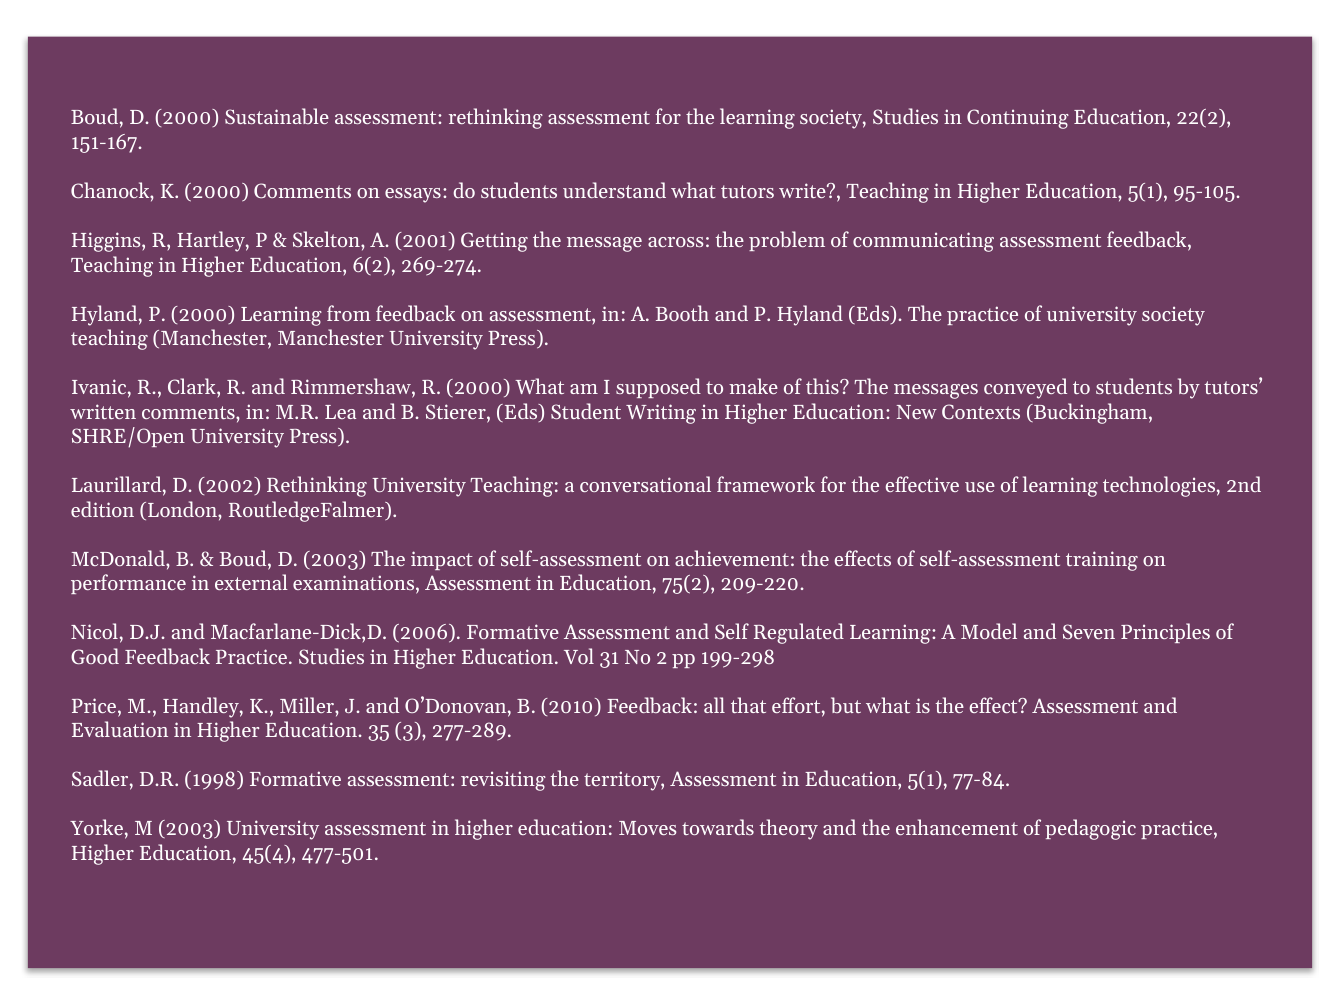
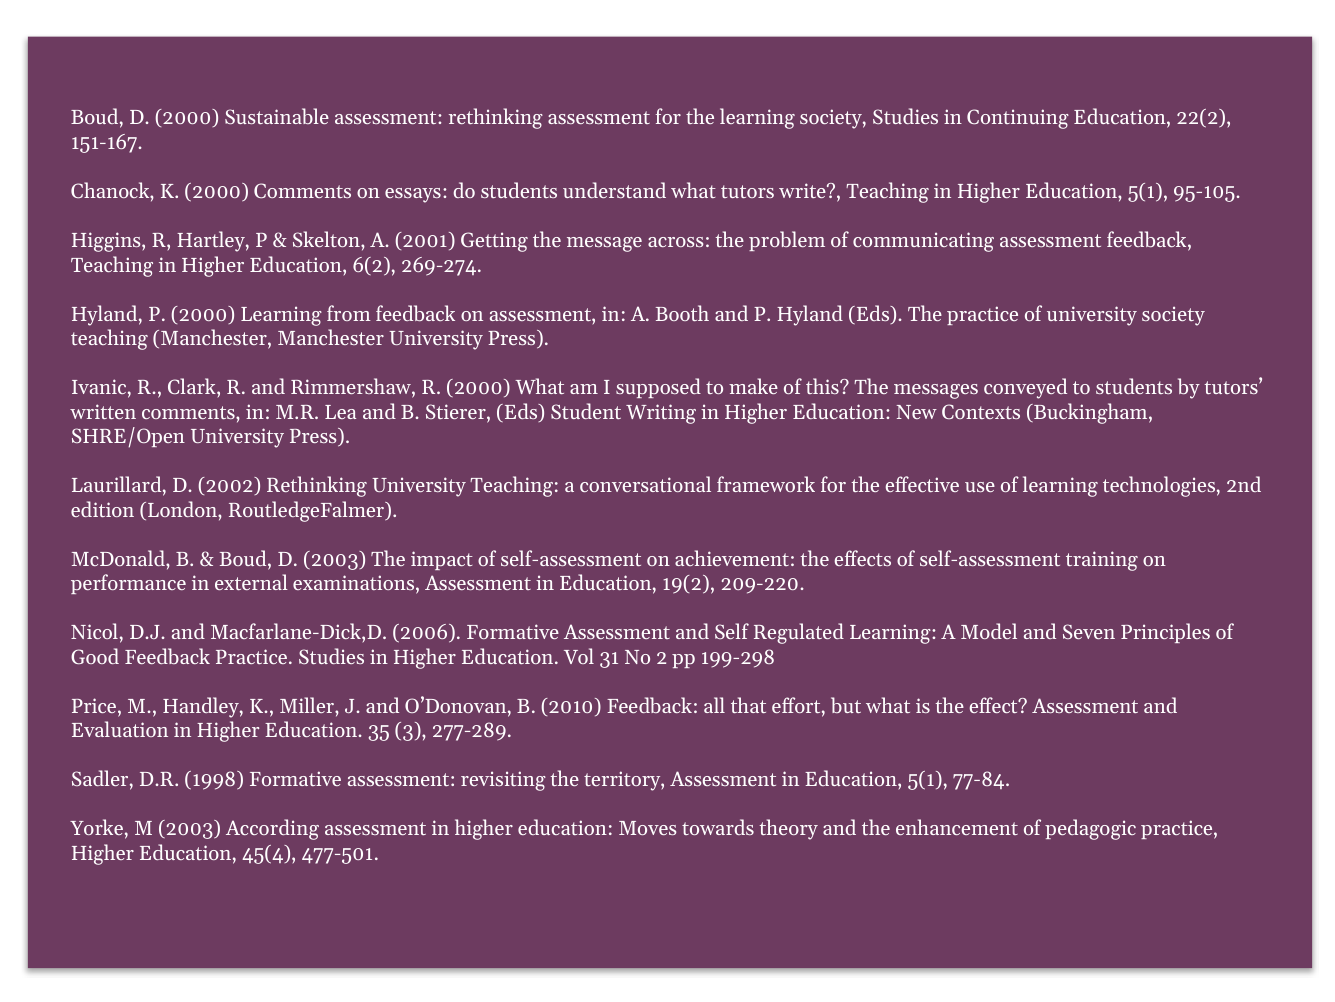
75(2: 75(2 -> 19(2 (689, 584)
2003 University: University -> According (272, 828)
